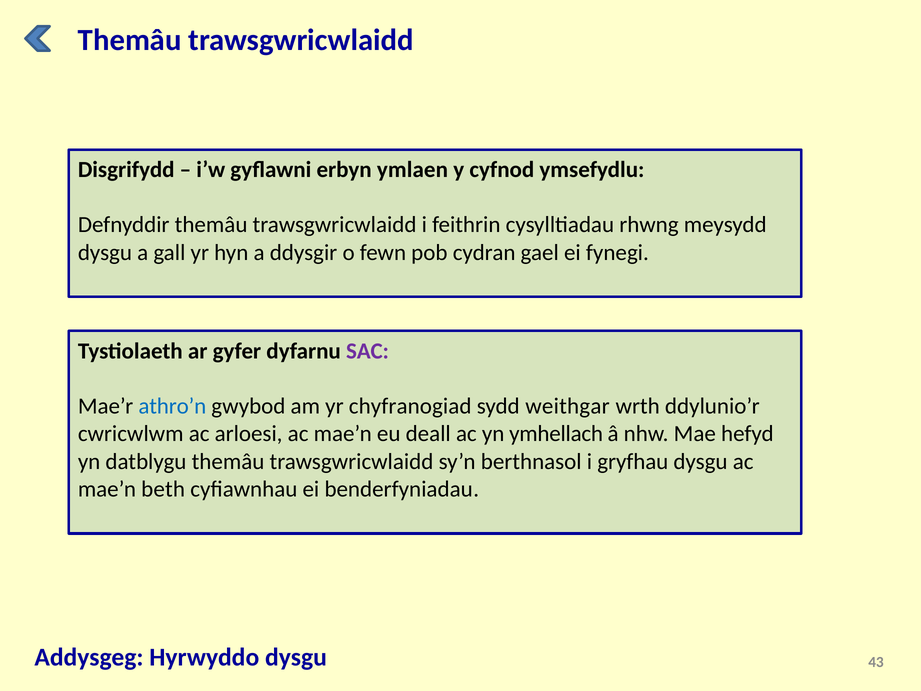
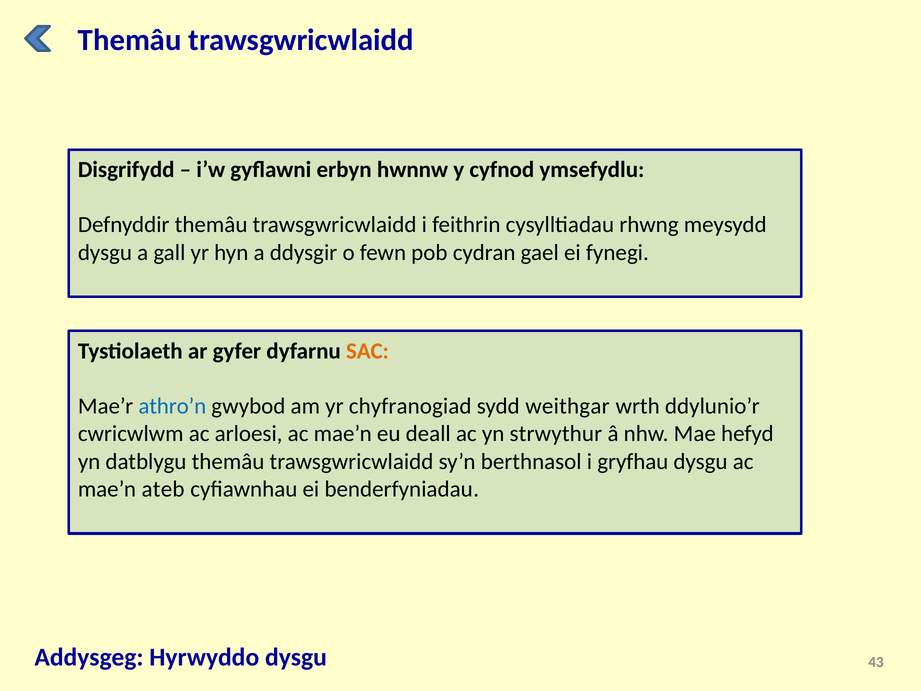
ymlaen: ymlaen -> hwnnw (413, 169)
SAC colour: purple -> orange (367, 351)
ymhellach: ymhellach -> strwythur (556, 434)
beth: beth -> ateb (163, 489)
